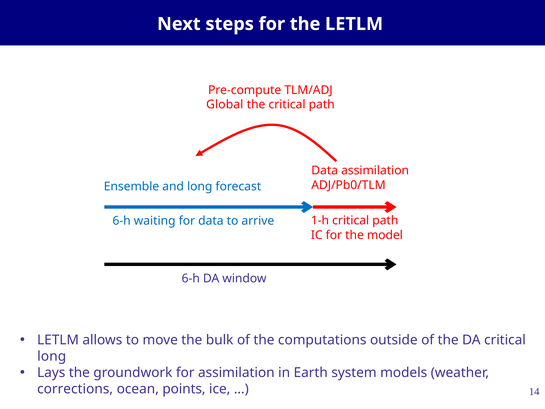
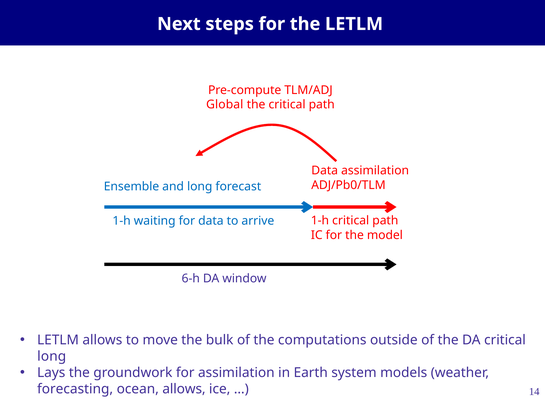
6-h: 6-h -> 1-h (122, 221)
corrections: corrections -> forecasting (75, 389)
ocean points: points -> allows (184, 389)
